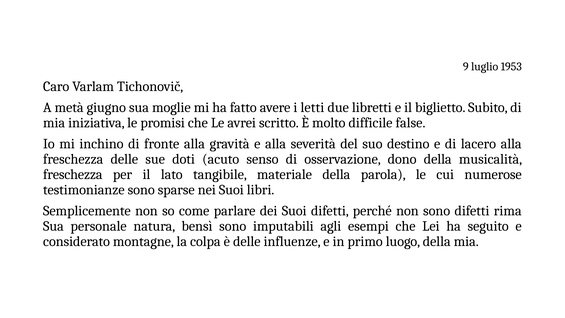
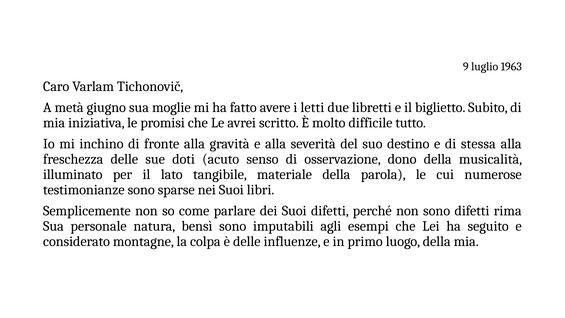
1953: 1953 -> 1963 (511, 66)
false: false -> tutto (411, 123)
lacero: lacero -> stessa (478, 144)
freschezza: freschezza -> illuminato (73, 174)
